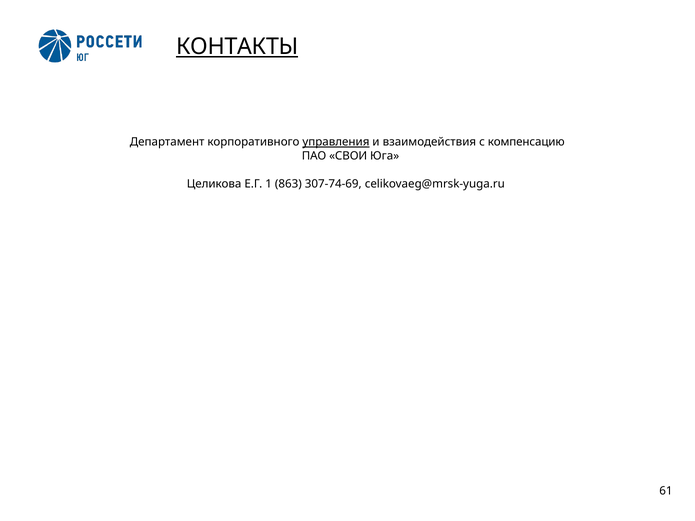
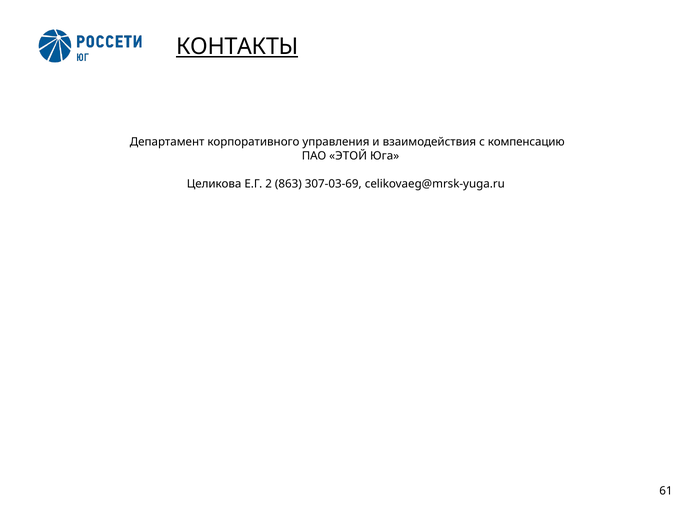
управления underline: present -> none (336, 142)
СВОИ: СВОИ -> ЭТОЙ (348, 156)
Е.Г 1: 1 -> 2 (269, 184)
307-74-69: 307-74-69 -> 307-03-69 (333, 184)
